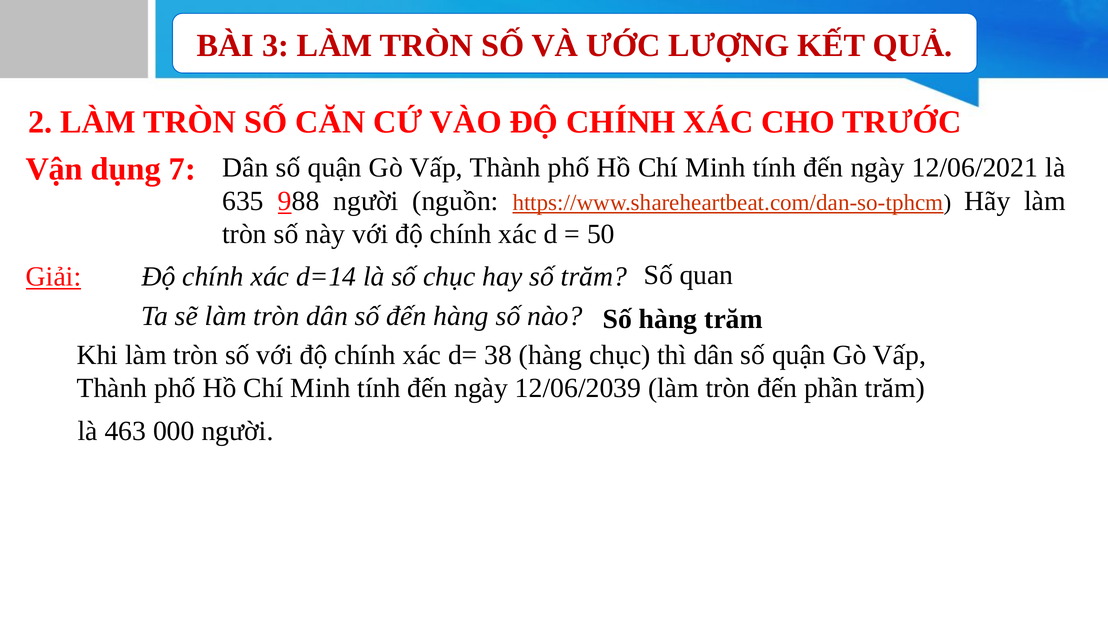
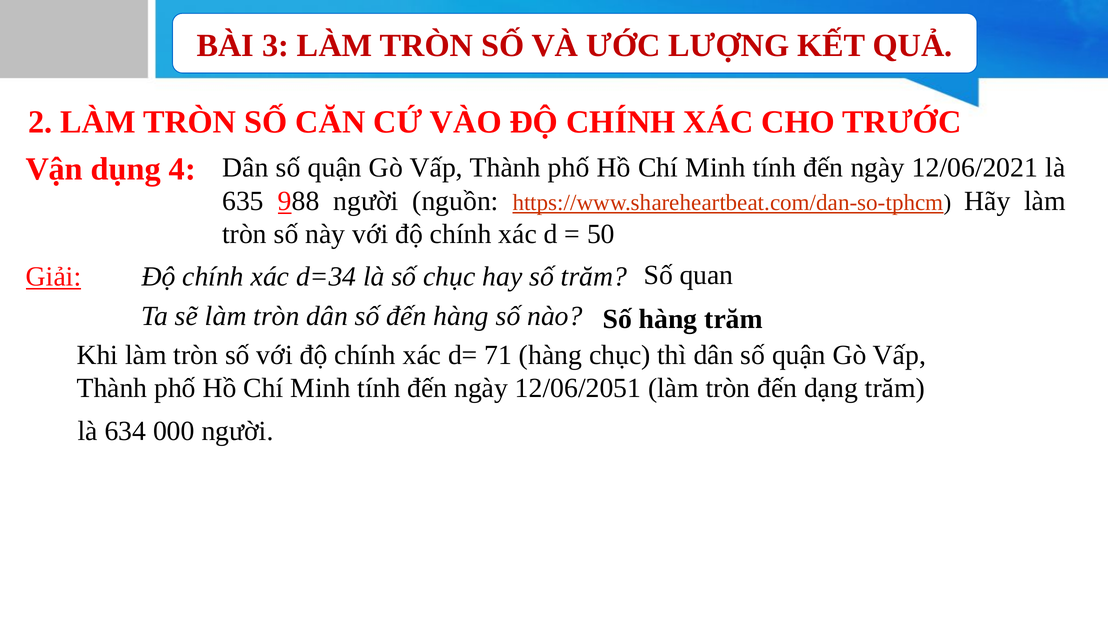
7: 7 -> 4 (182, 169)
d=14: d=14 -> d=34 (326, 277)
38: 38 -> 71 (498, 355)
12/06/2039: 12/06/2039 -> 12/06/2051 (578, 388)
phần: phần -> dạng (831, 388)
463: 463 -> 634 (125, 431)
